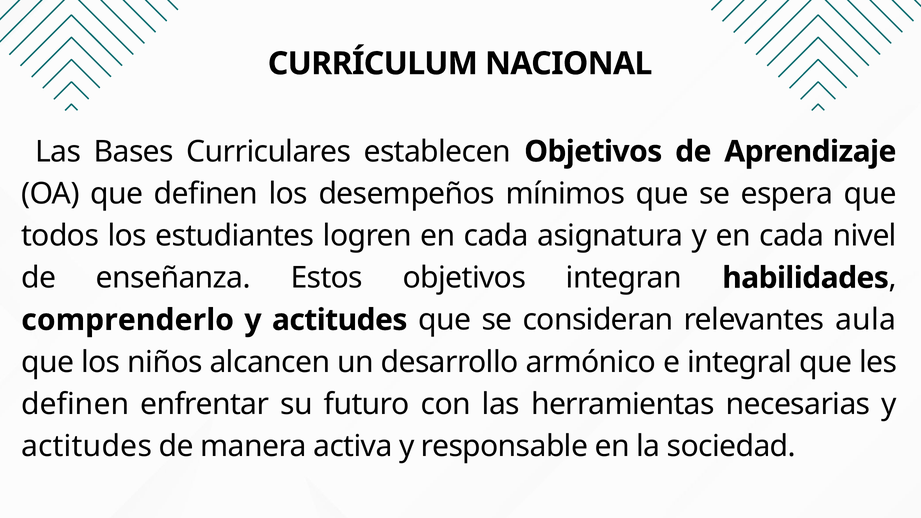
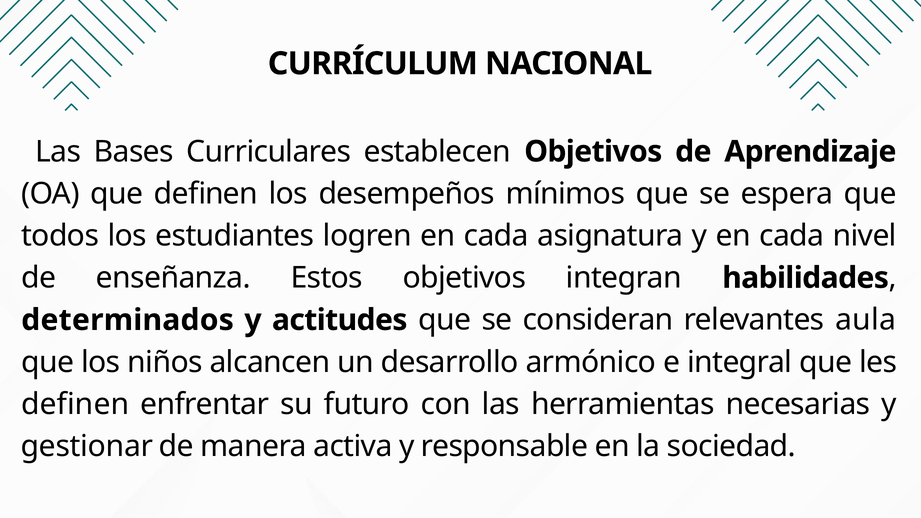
comprenderlo: comprenderlo -> determinados (128, 320)
actitudes: actitudes -> gestionar (87, 446)
